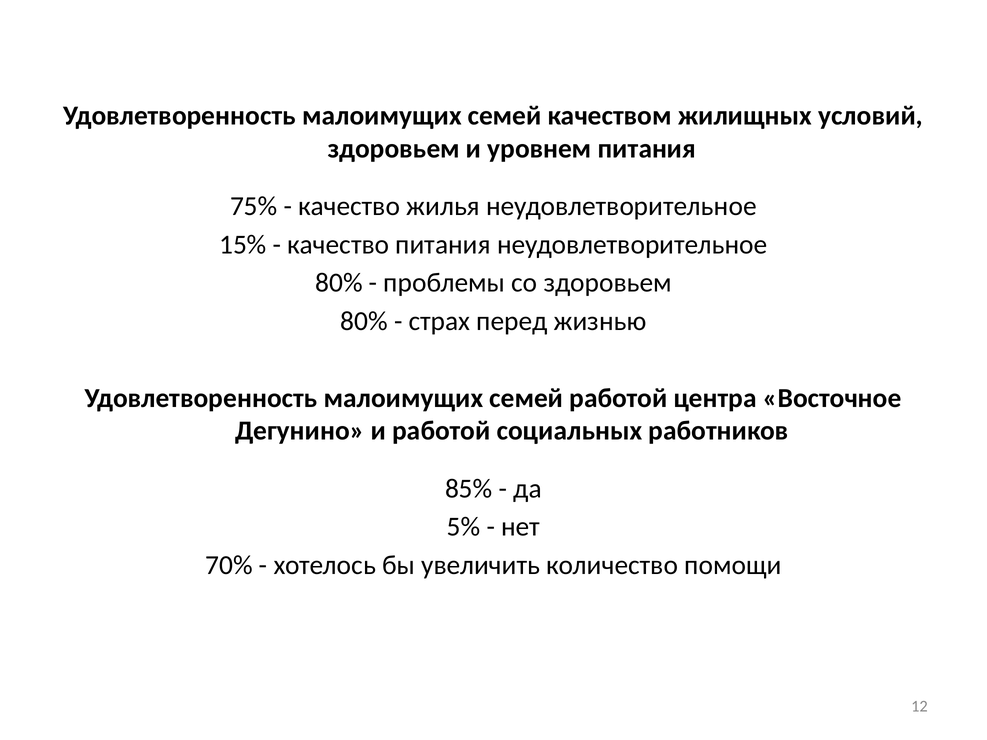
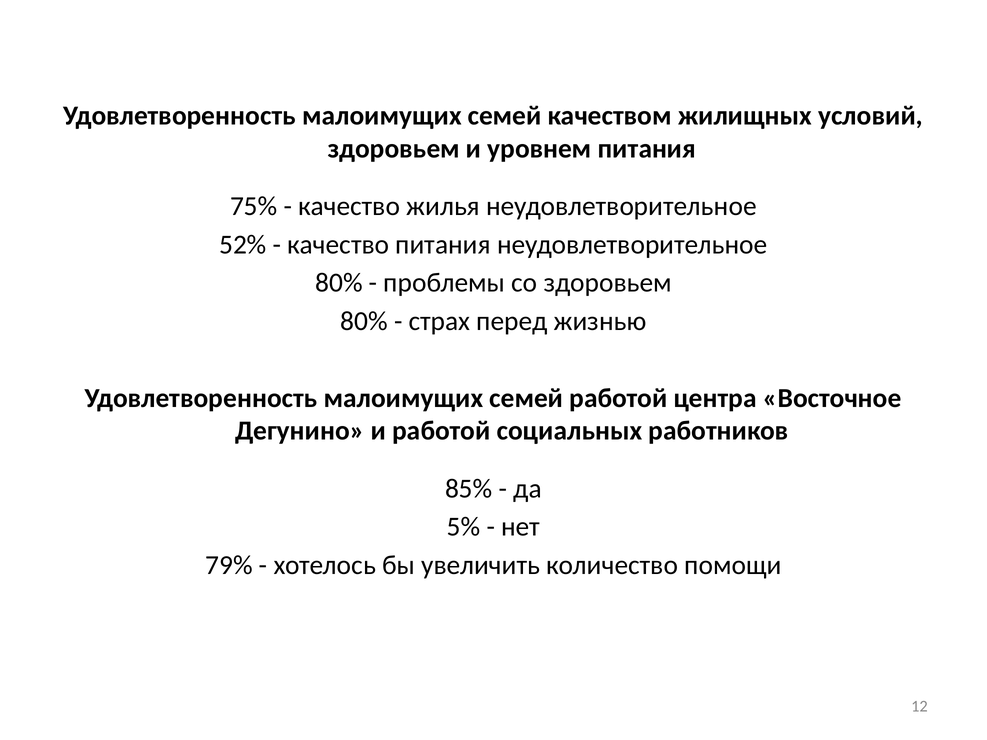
15%: 15% -> 52% (243, 245)
70%: 70% -> 79% (229, 566)
